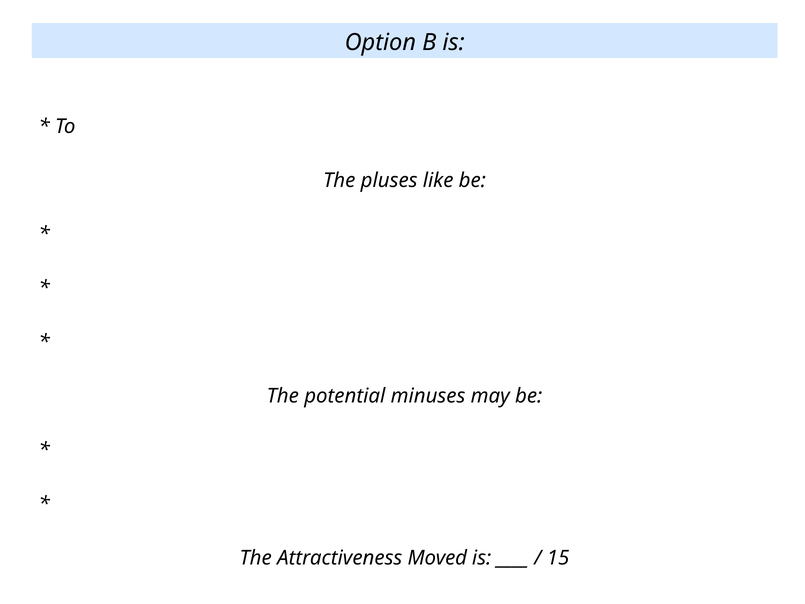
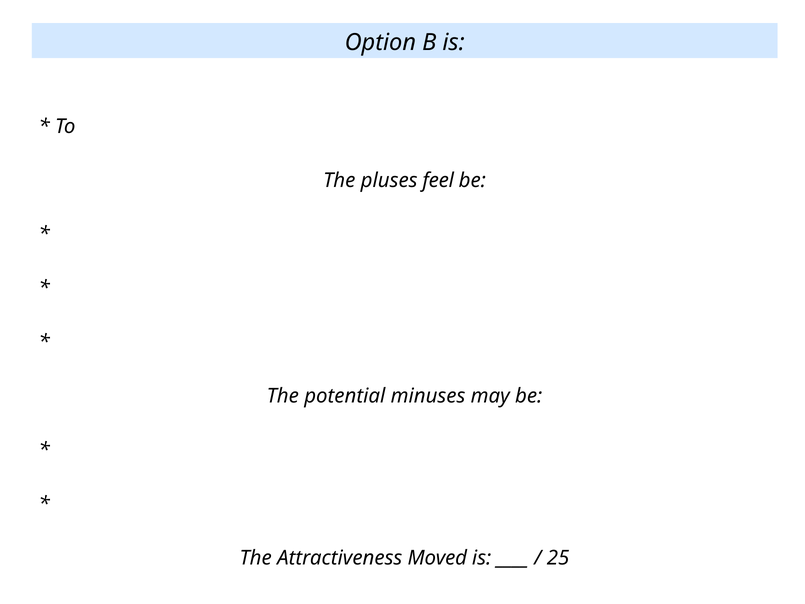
like: like -> feel (438, 180)
15: 15 -> 25 (558, 558)
